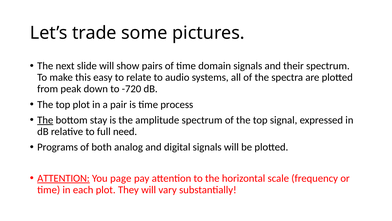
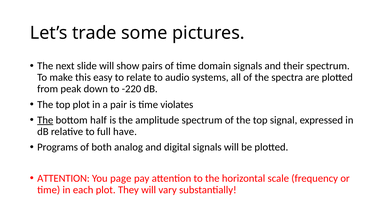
-720: -720 -> -220 (132, 89)
process: process -> violates (177, 104)
stay: stay -> half (98, 120)
need: need -> have (125, 131)
ATTENTION underline: present -> none (63, 178)
